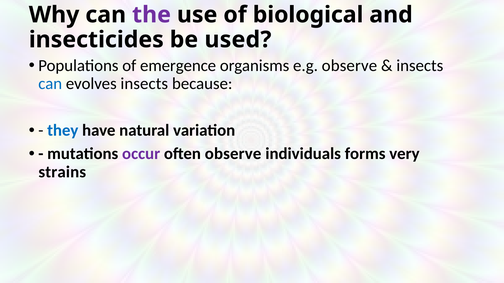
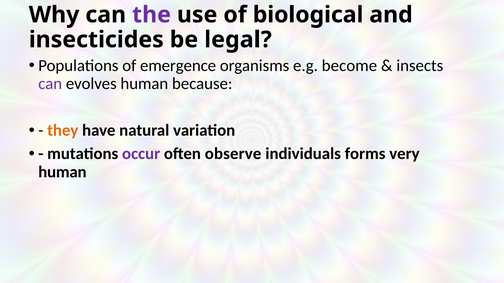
used: used -> legal (238, 40)
e.g observe: observe -> become (349, 66)
can colour: blue -> purple (50, 84)
evolves insects: insects -> human (144, 84)
they colour: blue -> orange (63, 131)
strains: strains -> human (62, 172)
